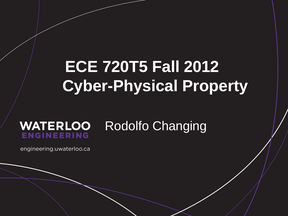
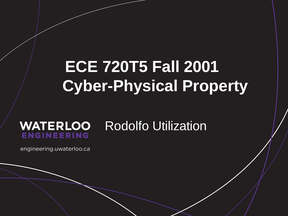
2012: 2012 -> 2001 (202, 67)
Changing: Changing -> Utilization (180, 126)
